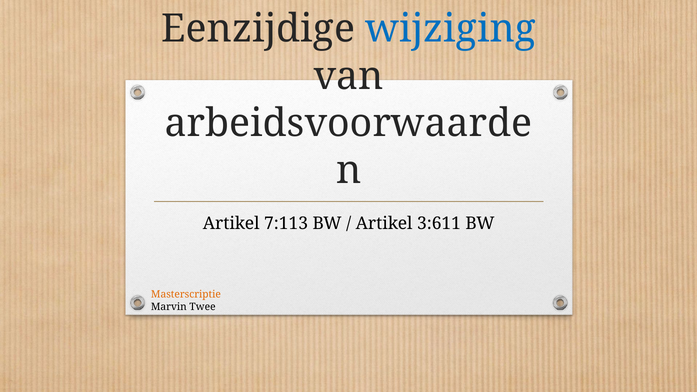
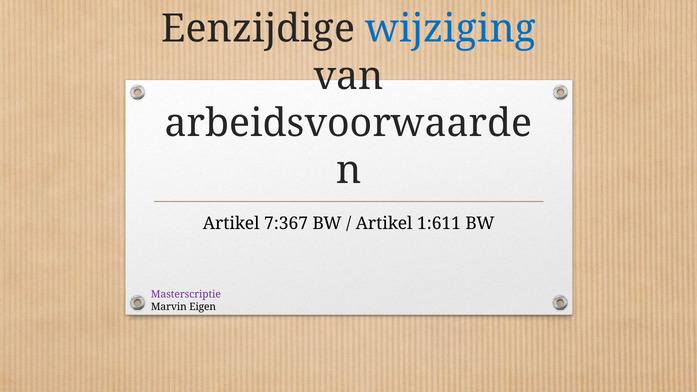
7:113: 7:113 -> 7:367 (286, 223)
3:611: 3:611 -> 1:611 (439, 223)
Masterscriptie colour: orange -> purple (186, 295)
Twee: Twee -> Eigen (203, 307)
